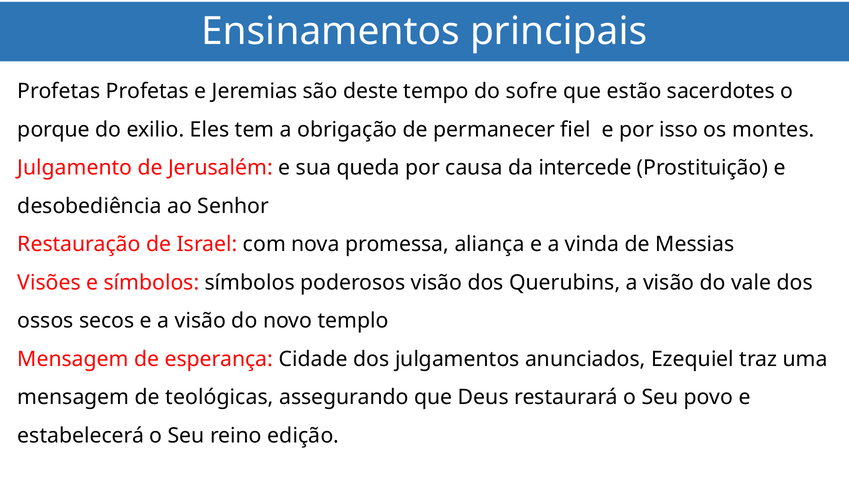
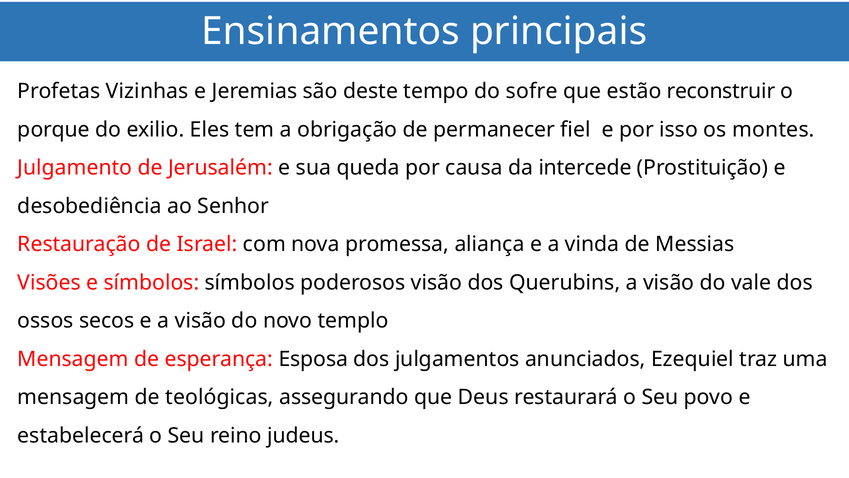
Profetas Profetas: Profetas -> Vizinhas (147, 91)
sacerdotes: sacerdotes -> reconstruir (721, 91)
Cidade: Cidade -> Esposa (313, 359)
edição: edição -> judeus (303, 435)
